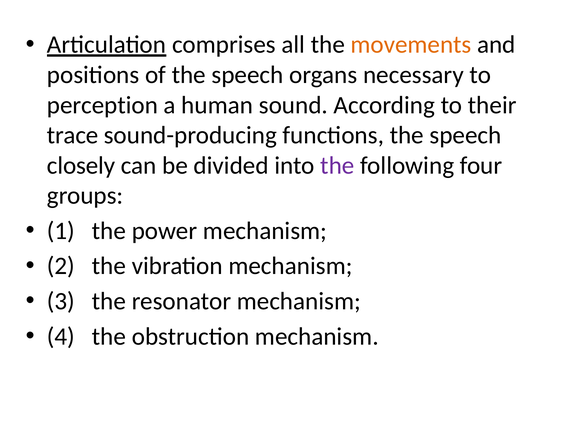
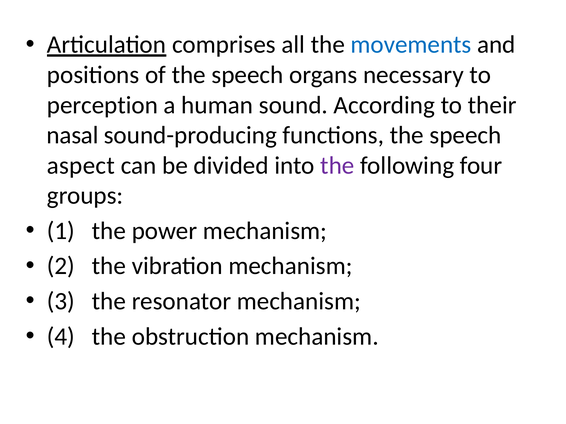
movements colour: orange -> blue (411, 45)
trace: trace -> nasal (73, 135)
closely: closely -> aspect (81, 166)
